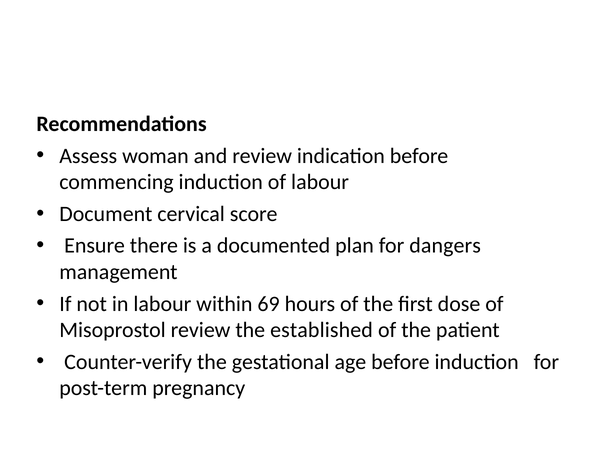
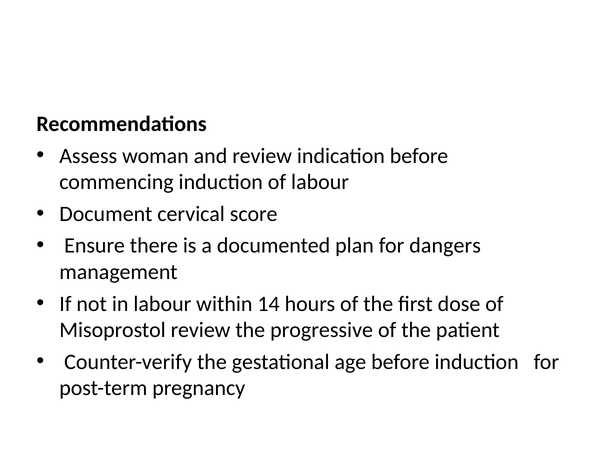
69: 69 -> 14 (269, 304)
established: established -> progressive (322, 330)
